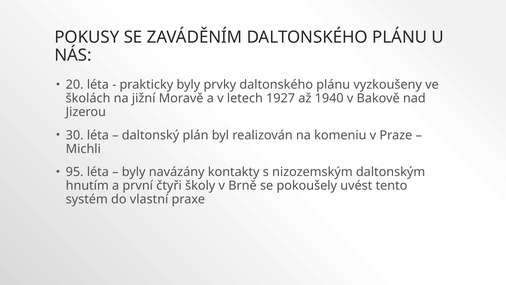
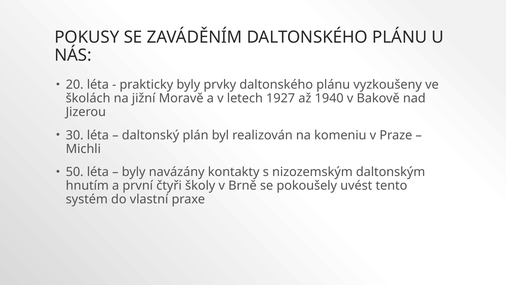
95: 95 -> 50 (75, 172)
